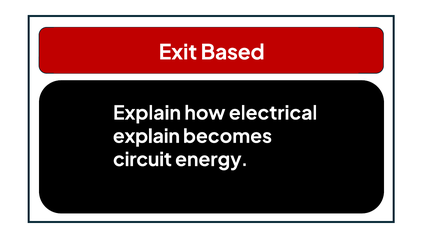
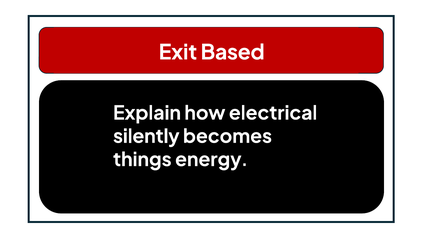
explain: explain -> silently (146, 136)
circuit: circuit -> things (142, 160)
